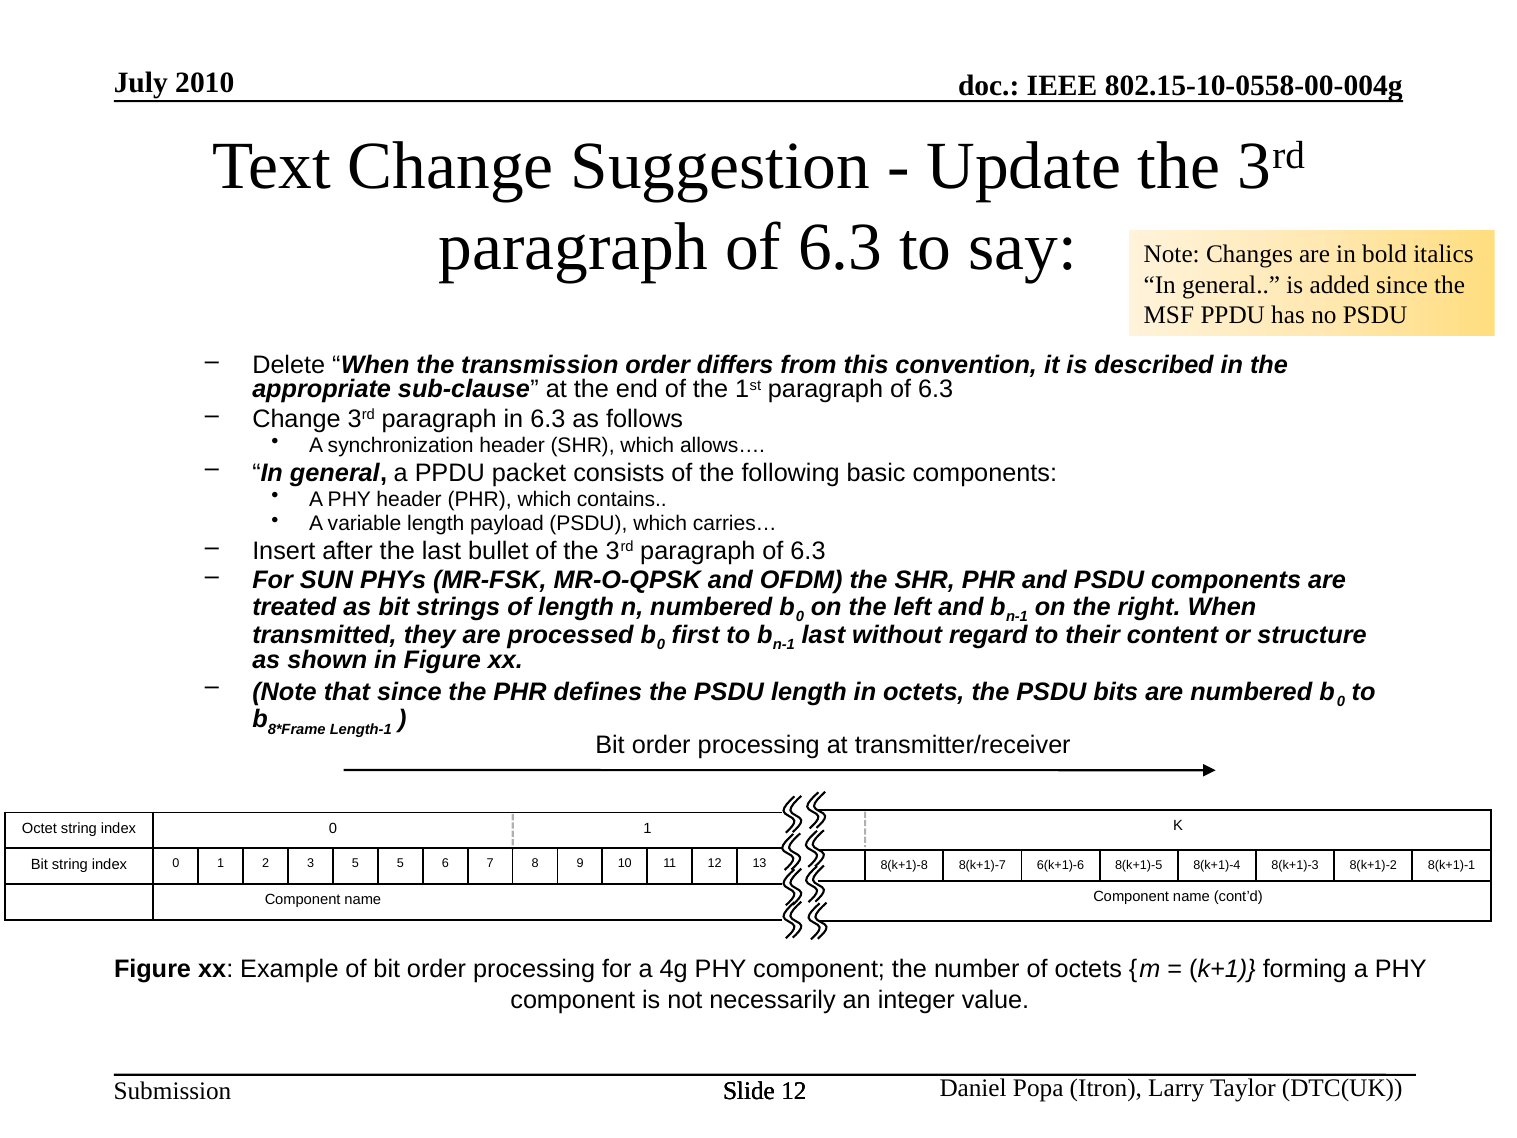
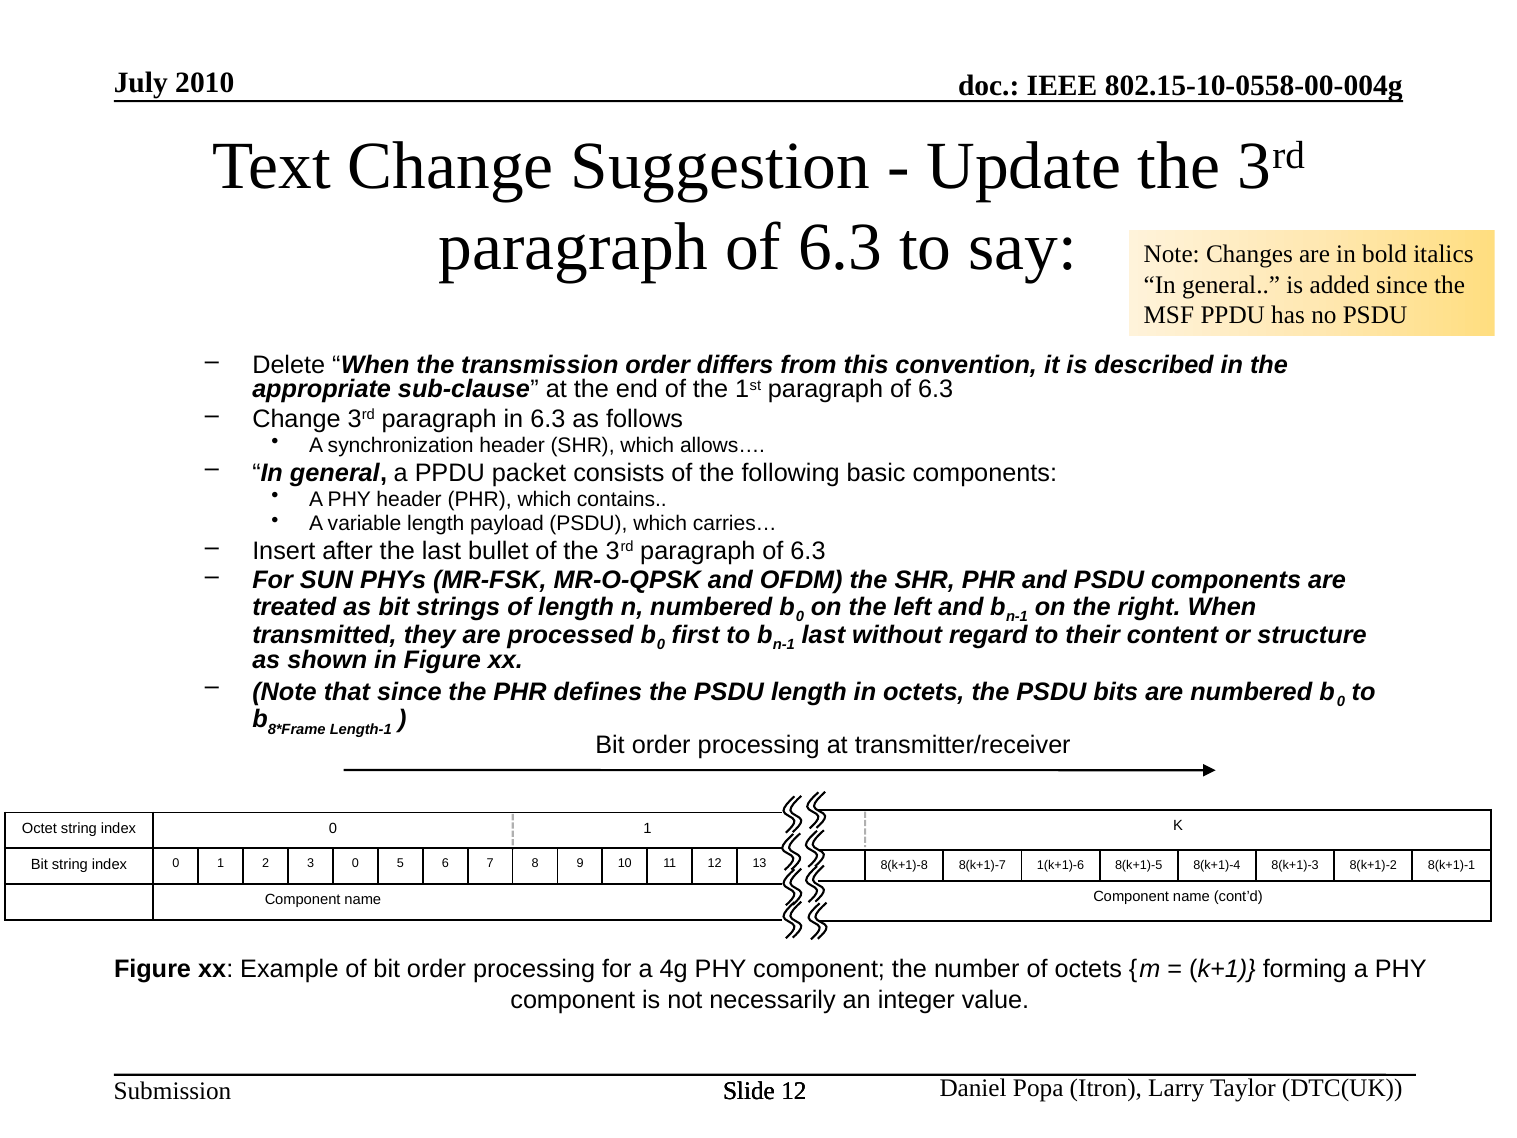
3 5: 5 -> 0 (355, 863)
6(k+1)-6: 6(k+1)-6 -> 1(k+1)-6 (1061, 865)
